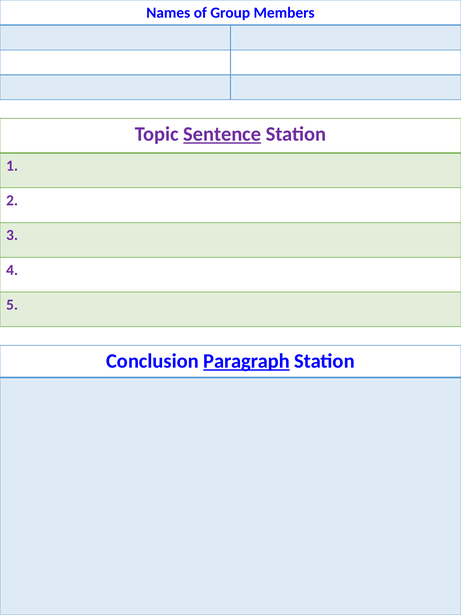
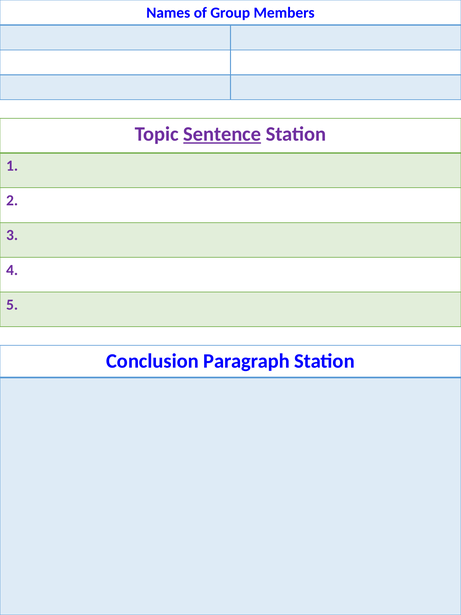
Paragraph underline: present -> none (247, 361)
